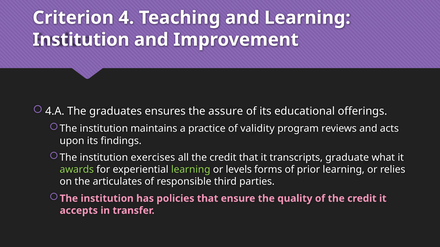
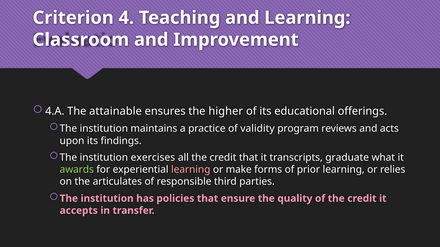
Institution: Institution -> Classroom (81, 40)
graduates: graduates -> attainable (116, 112)
assure: assure -> higher (226, 112)
learning colour: light green -> pink (191, 170)
levels: levels -> make (239, 170)
